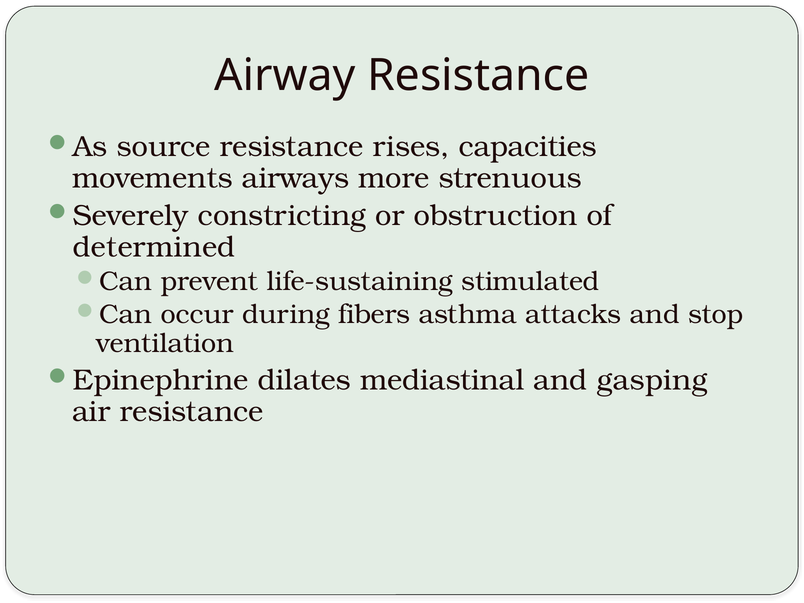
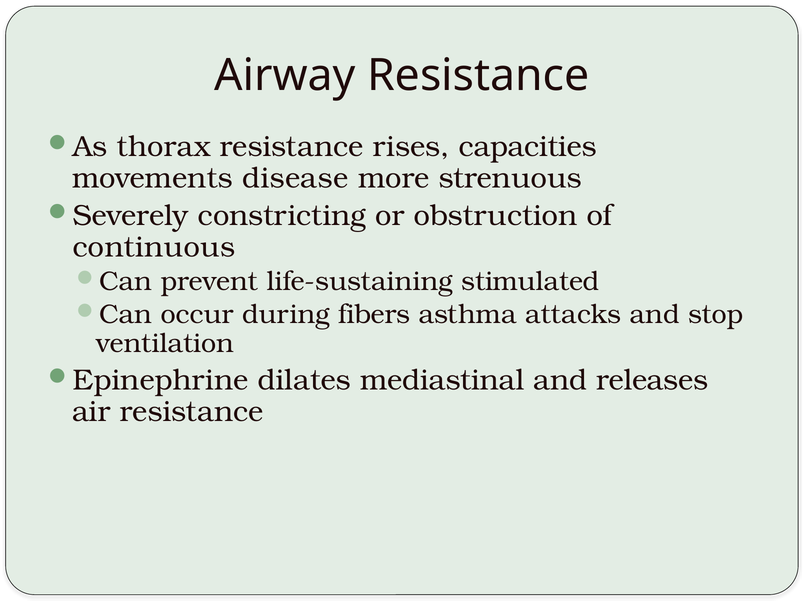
source: source -> thorax (164, 147)
airways: airways -> disease (295, 178)
determined: determined -> continuous (154, 247)
gasping: gasping -> releases (652, 380)
